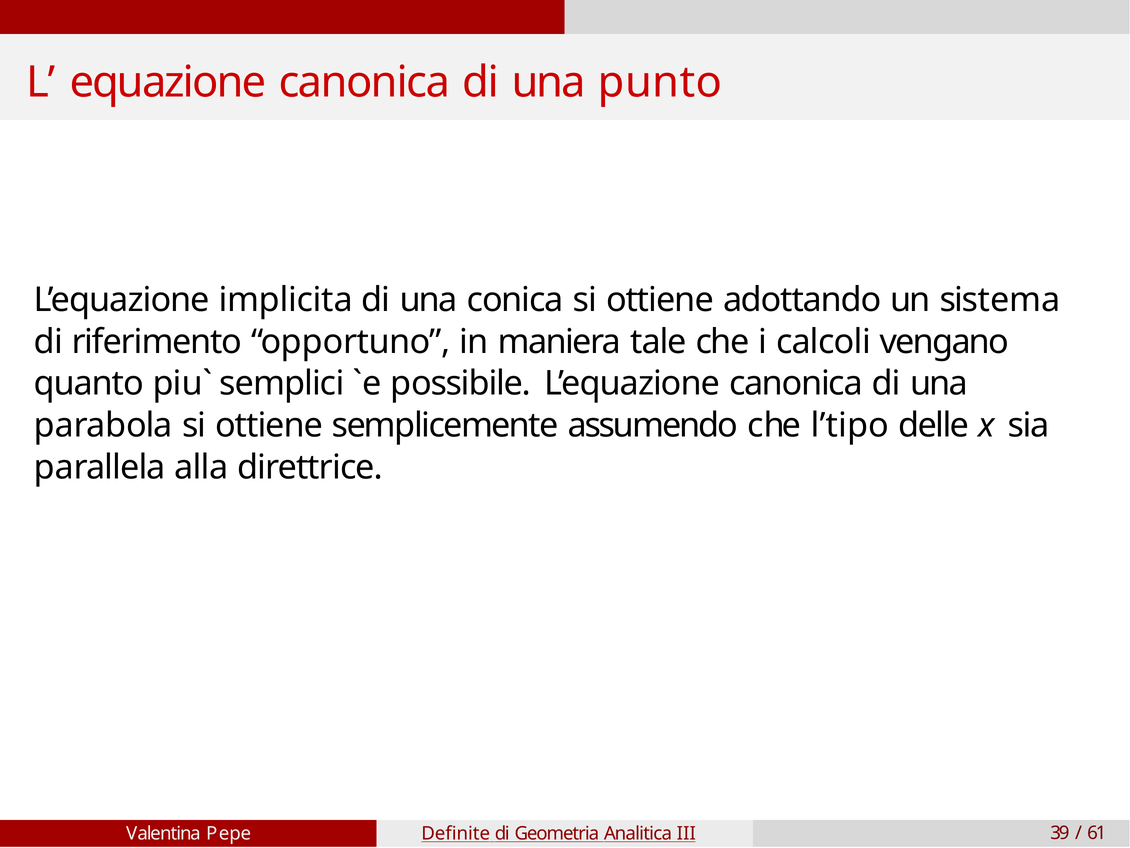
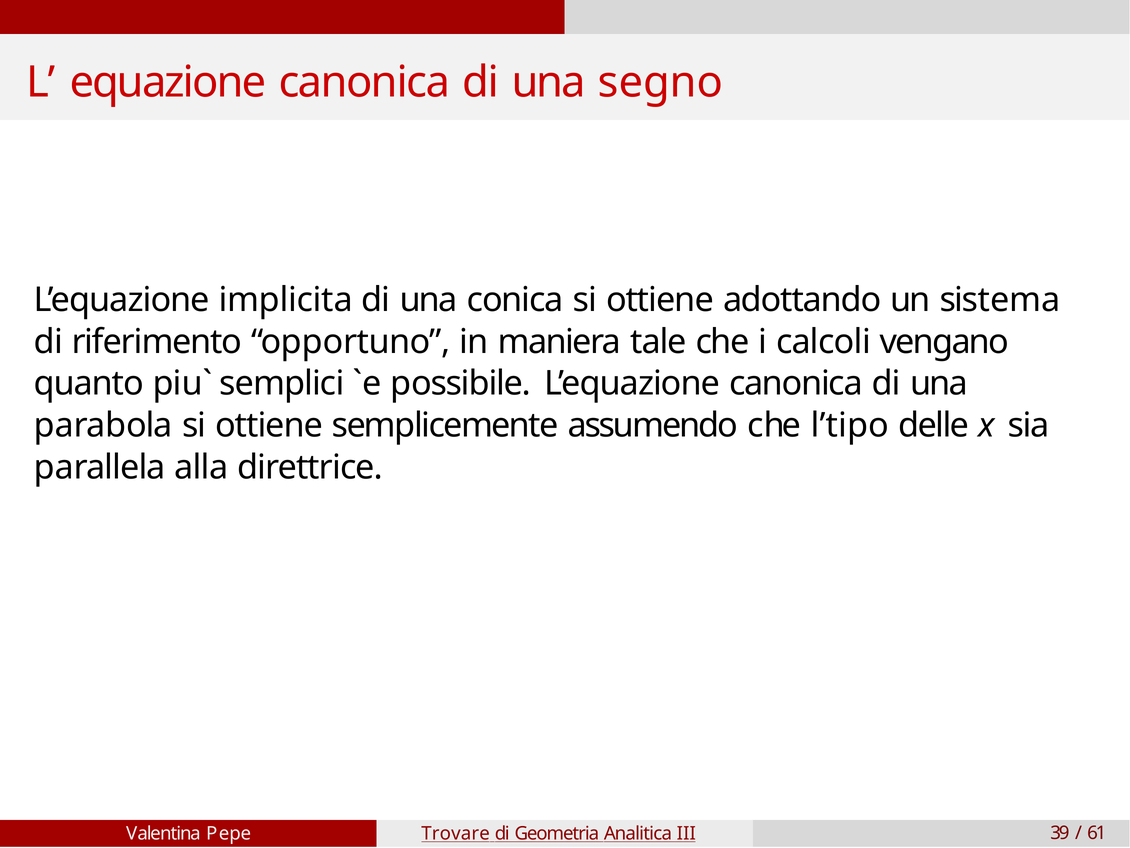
punto: punto -> segno (660, 82)
Definite: Definite -> Trovare (456, 834)
